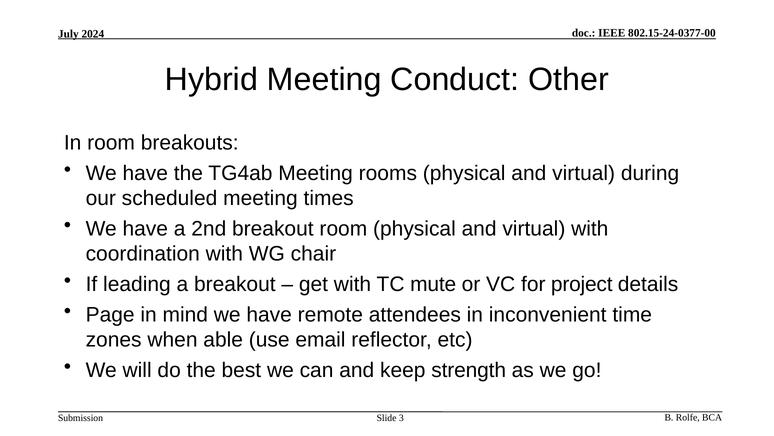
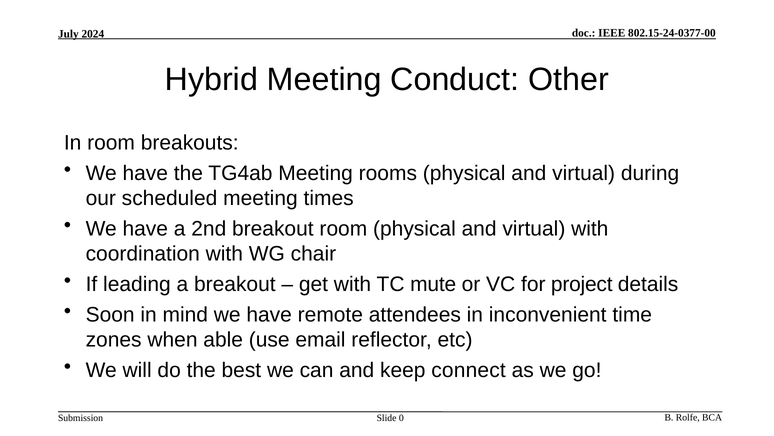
Page: Page -> Soon (110, 314)
strength: strength -> connect (469, 370)
3: 3 -> 0 (401, 418)
